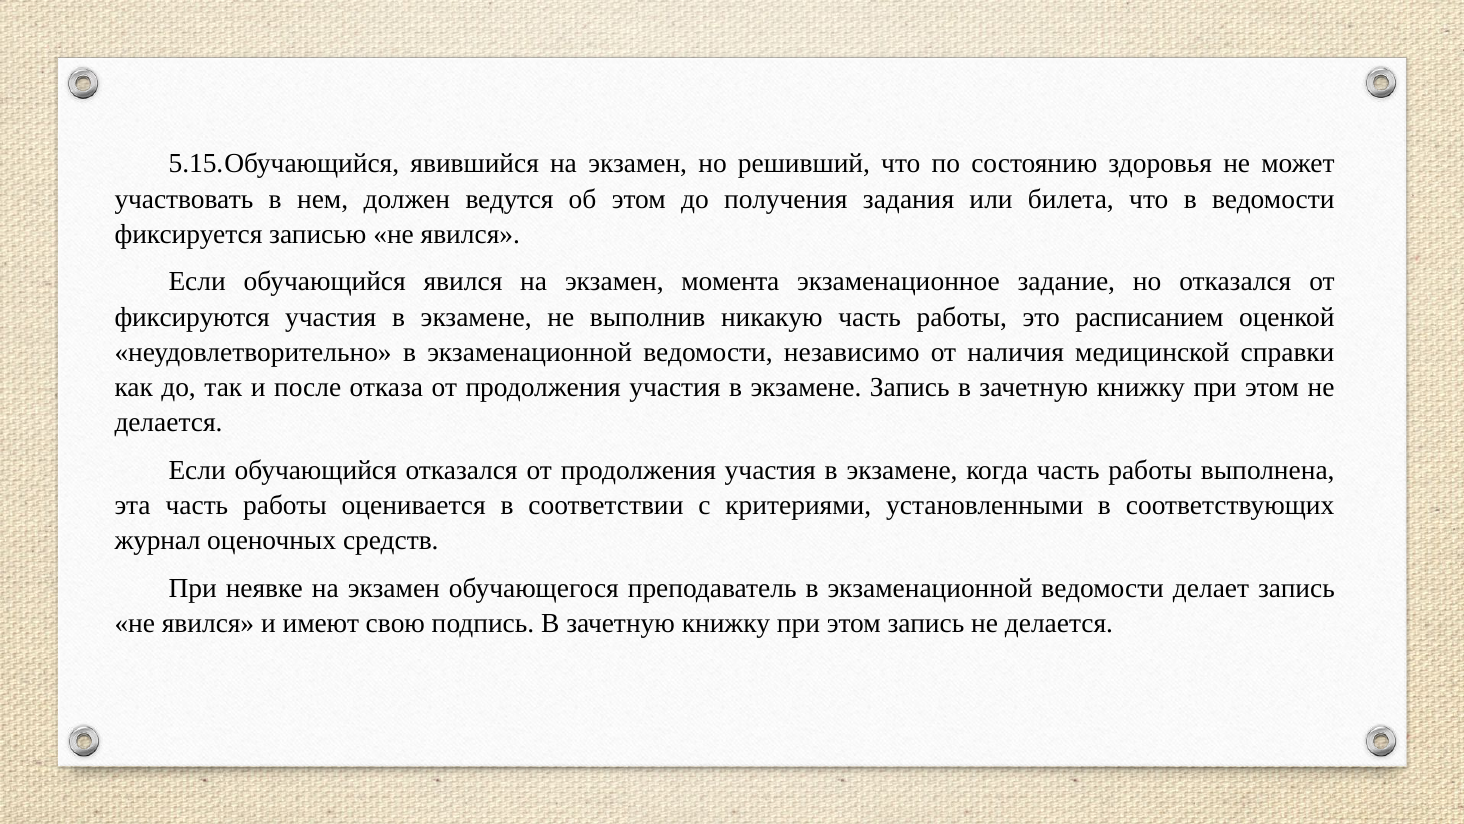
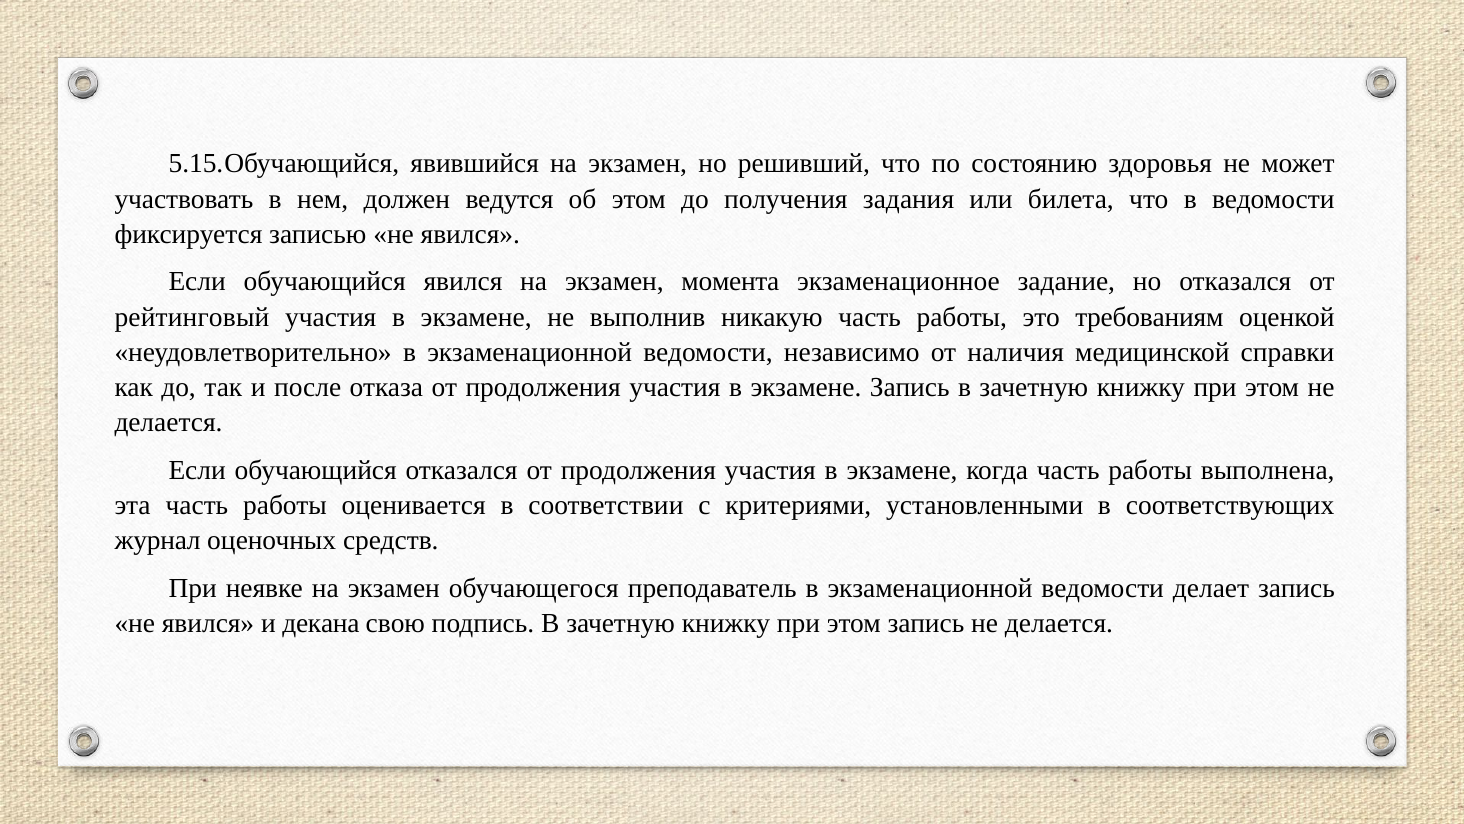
фиксируются: фиксируются -> рейтинговый (192, 317)
расписанием: расписанием -> требованиям (1149, 317)
имеют: имеют -> декана (321, 623)
